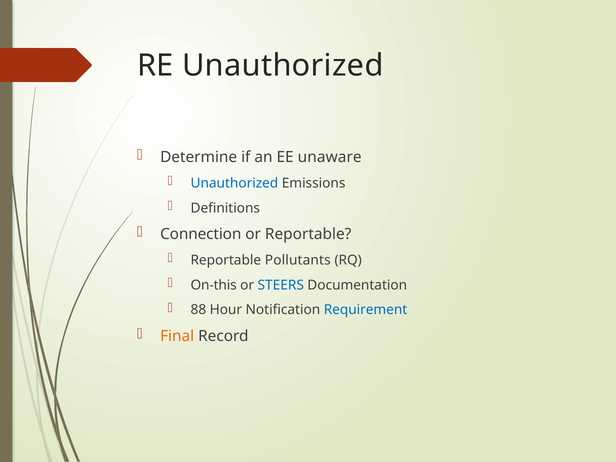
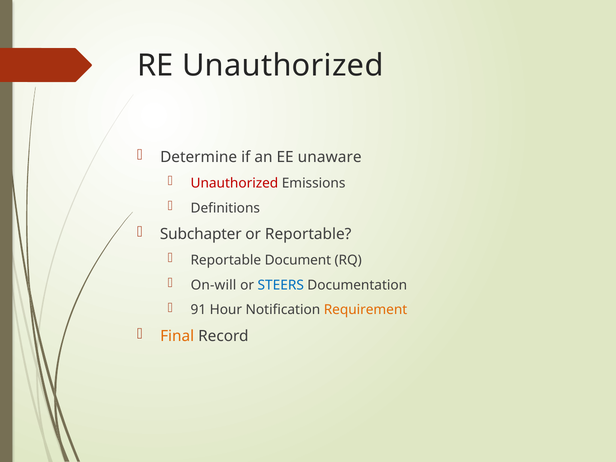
Unauthorized colour: blue -> red (234, 183)
Connection: Connection -> Subchapter (201, 234)
Pollutants: Pollutants -> Document (298, 260)
On-this: On-this -> On-will (214, 285)
88: 88 -> 91 (198, 310)
Requirement colour: blue -> orange (366, 310)
